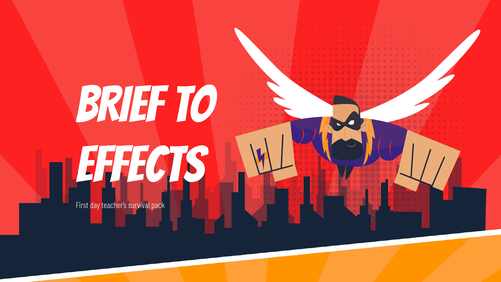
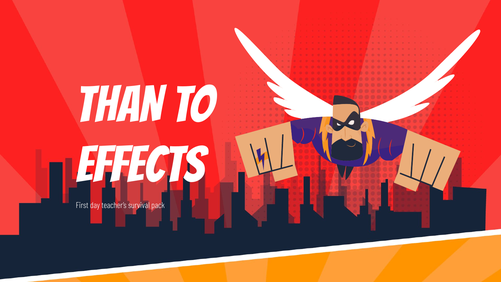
BRIEF: BRIEF -> THAN (119, 105)
